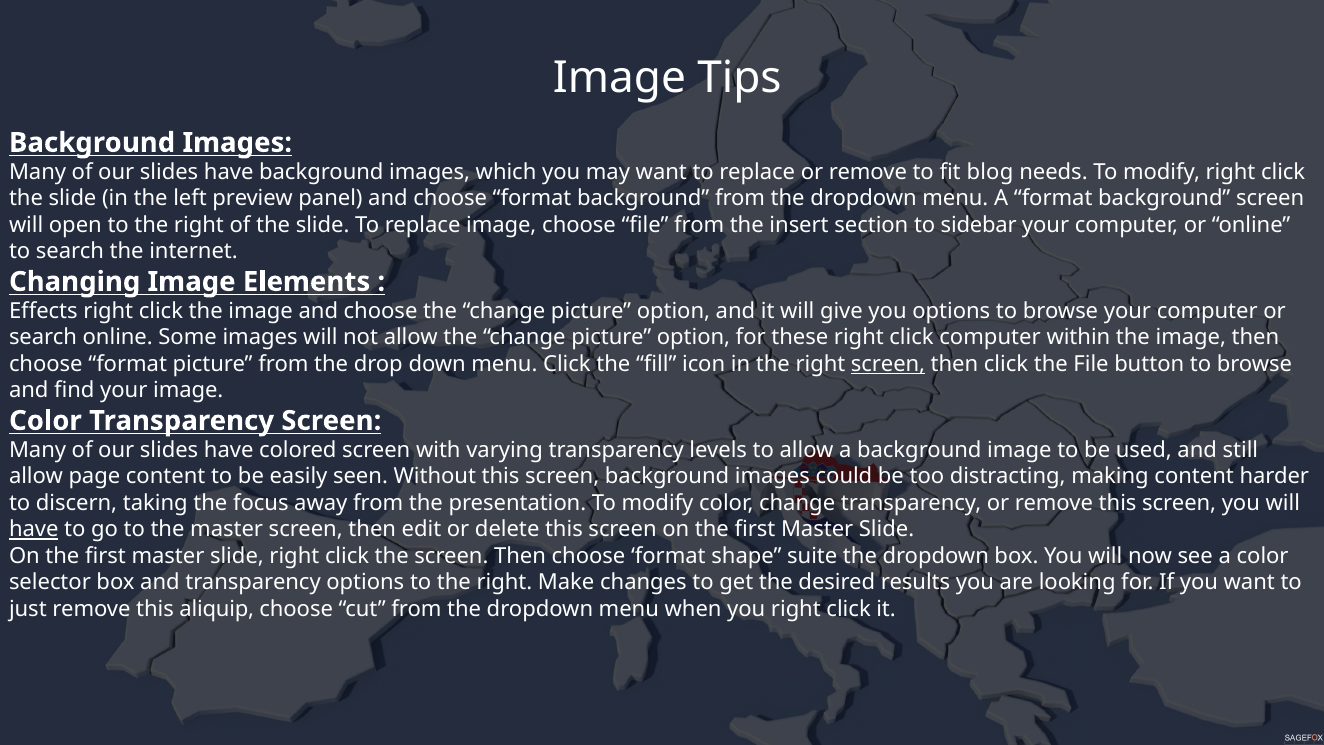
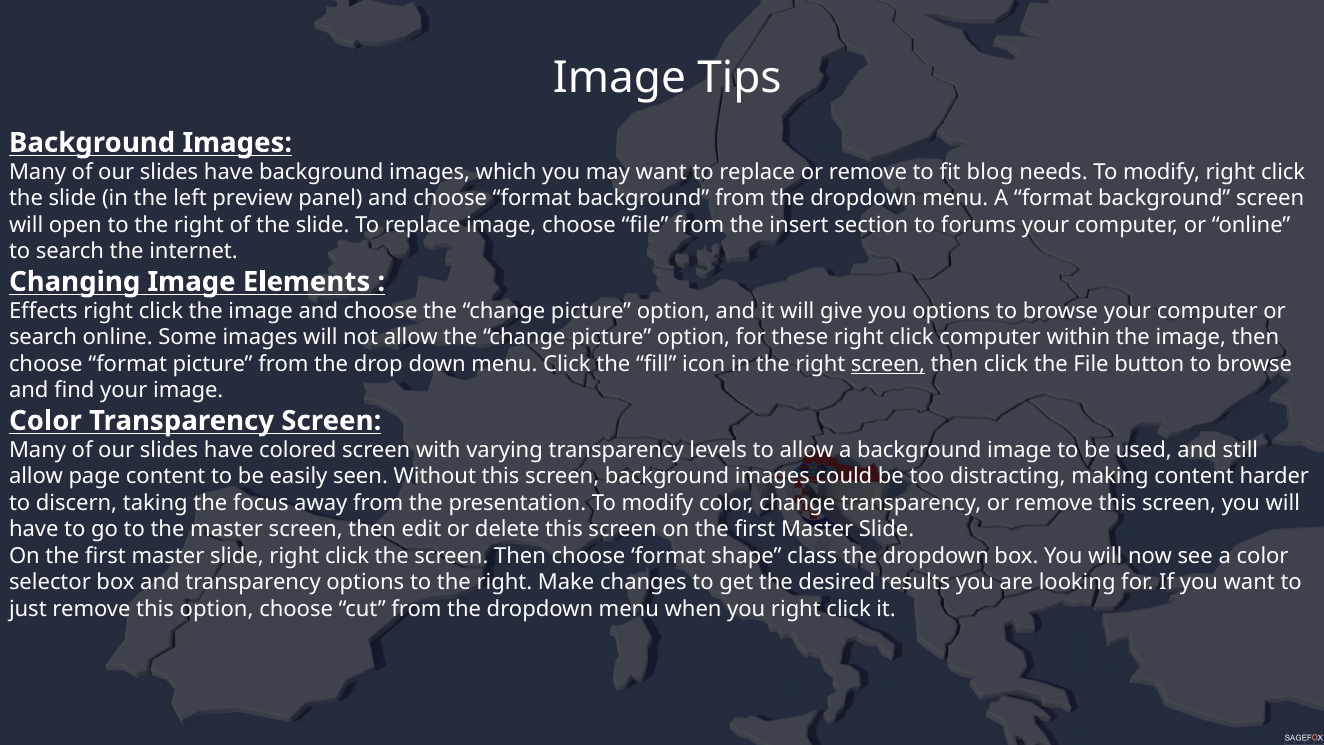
sidebar: sidebar -> forums (979, 225)
have underline: present -> none (34, 529)
suite: suite -> class (812, 556)
this aliquip: aliquip -> option (217, 609)
